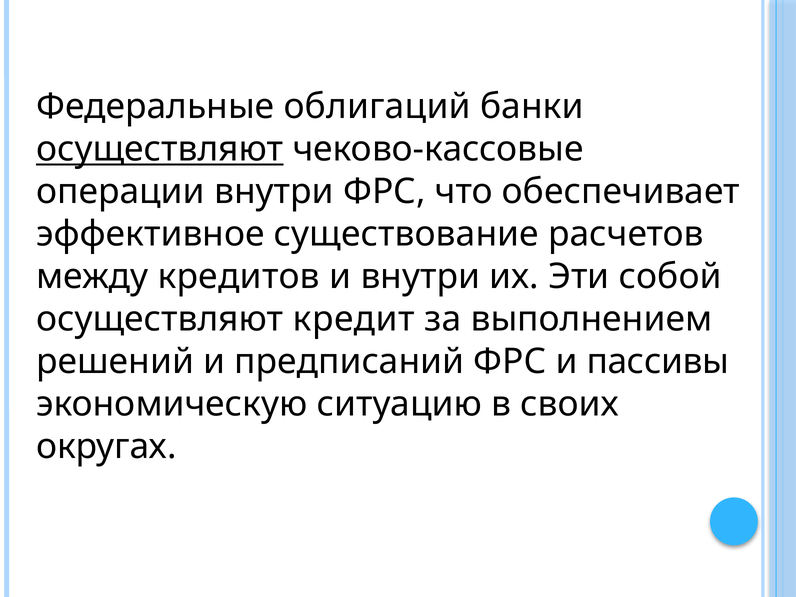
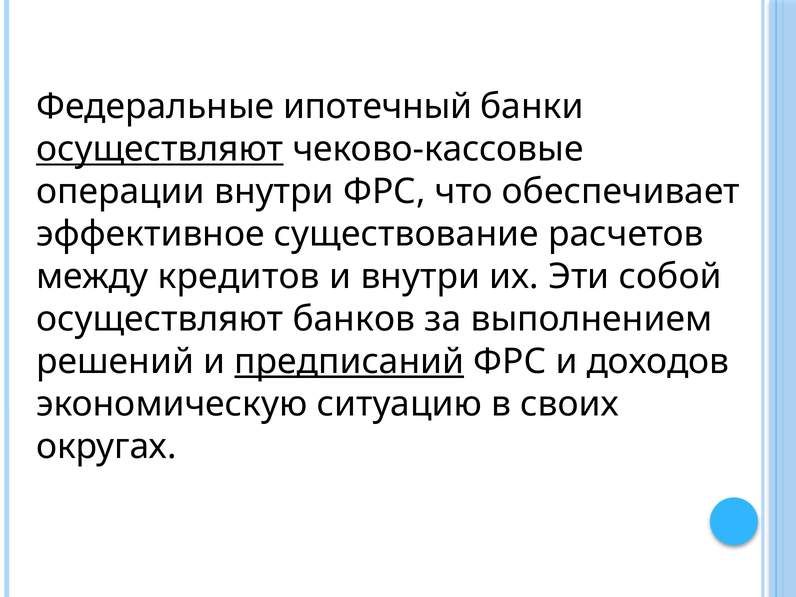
облигаций: облигаций -> ипотечный (378, 107)
кредит: кредит -> банков (354, 319)
предписаний underline: none -> present (349, 362)
пассивы: пассивы -> доходов (658, 362)
